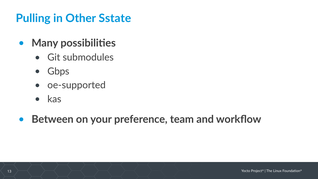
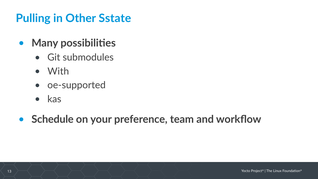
Gbps: Gbps -> With (58, 71)
Between: Between -> Schedule (53, 119)
